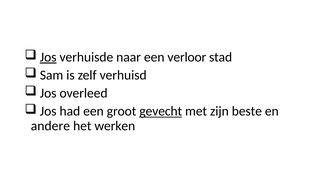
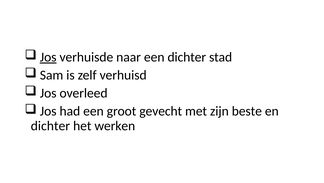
een verloor: verloor -> dichter (187, 57)
gevecht underline: present -> none (161, 111)
andere: andere -> dichter (50, 125)
